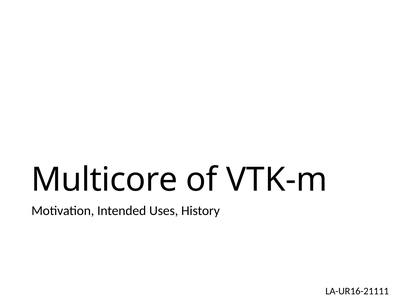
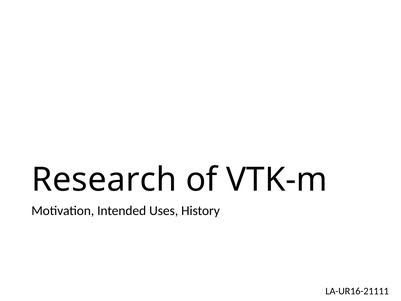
Multicore: Multicore -> Research (104, 180)
